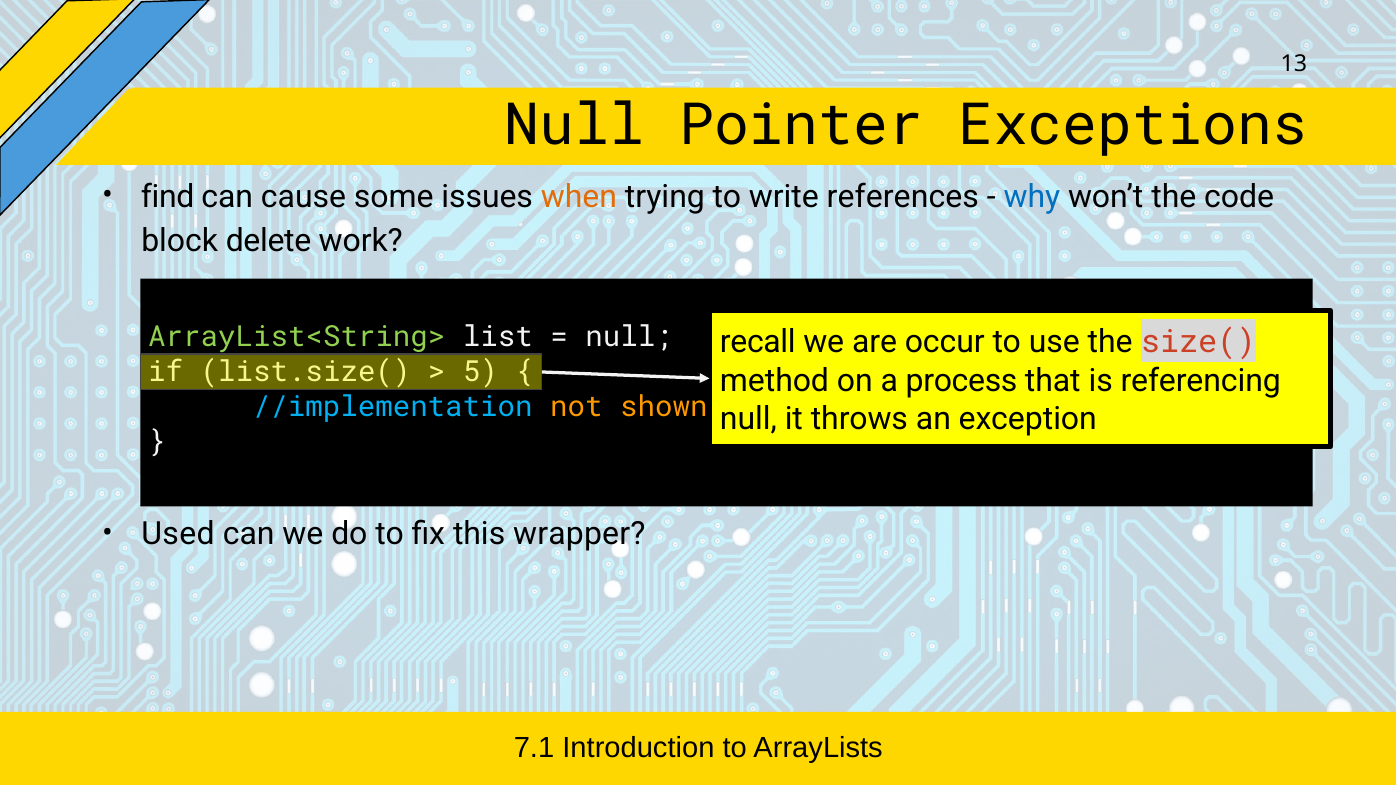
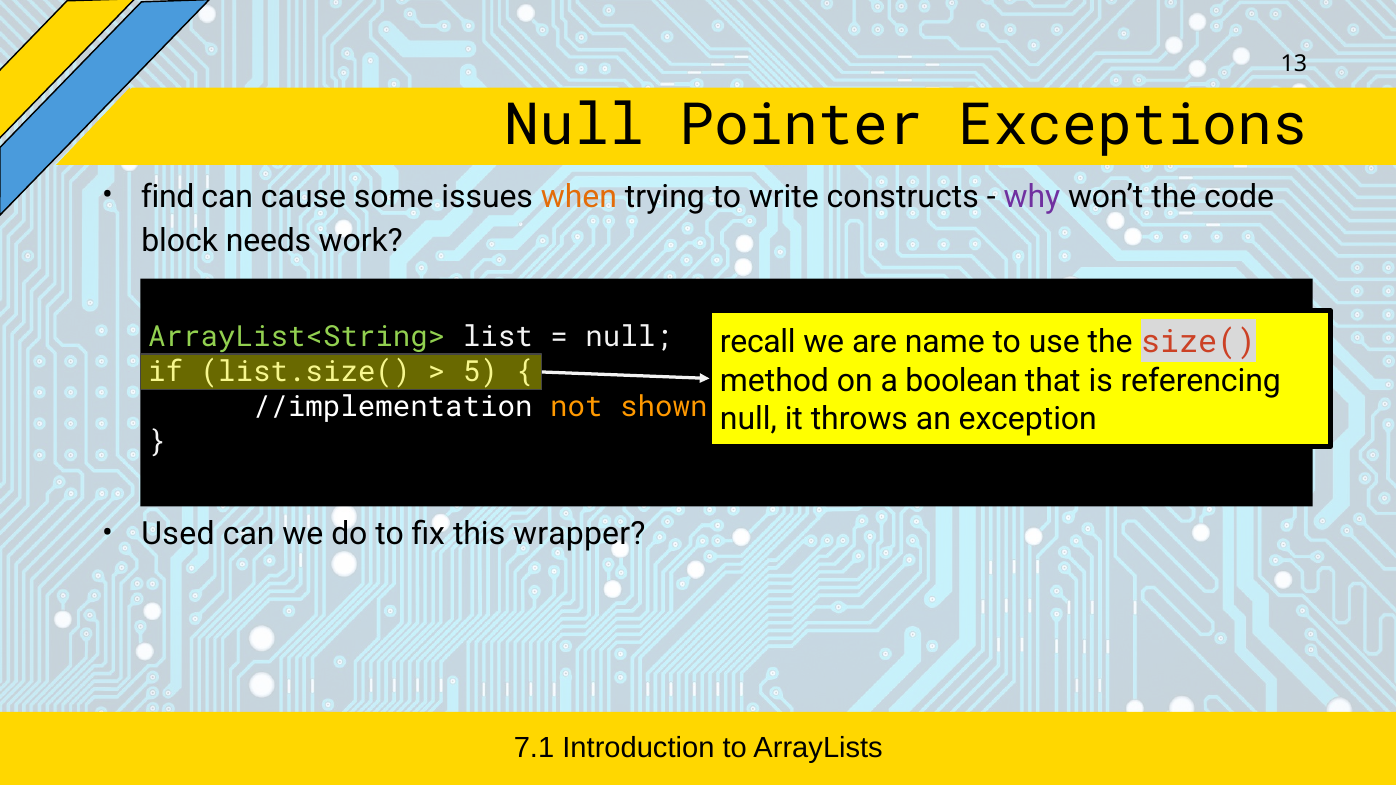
references: references -> constructs (903, 197)
why colour: blue -> purple (1032, 197)
delete: delete -> needs (268, 241)
occur: occur -> name (945, 342)
process: process -> boolean (962, 381)
//implementation colour: light blue -> white (393, 407)
